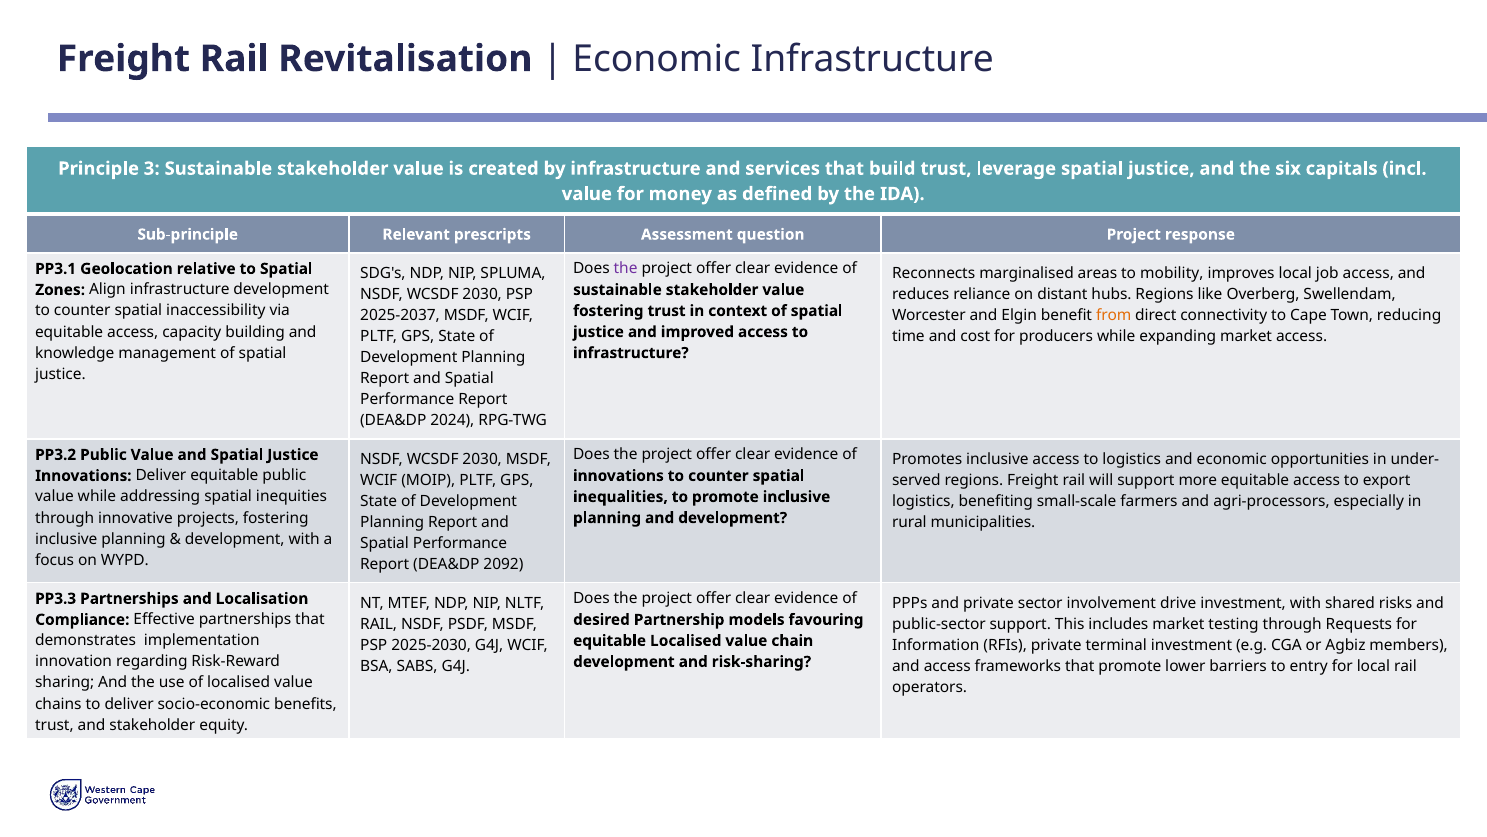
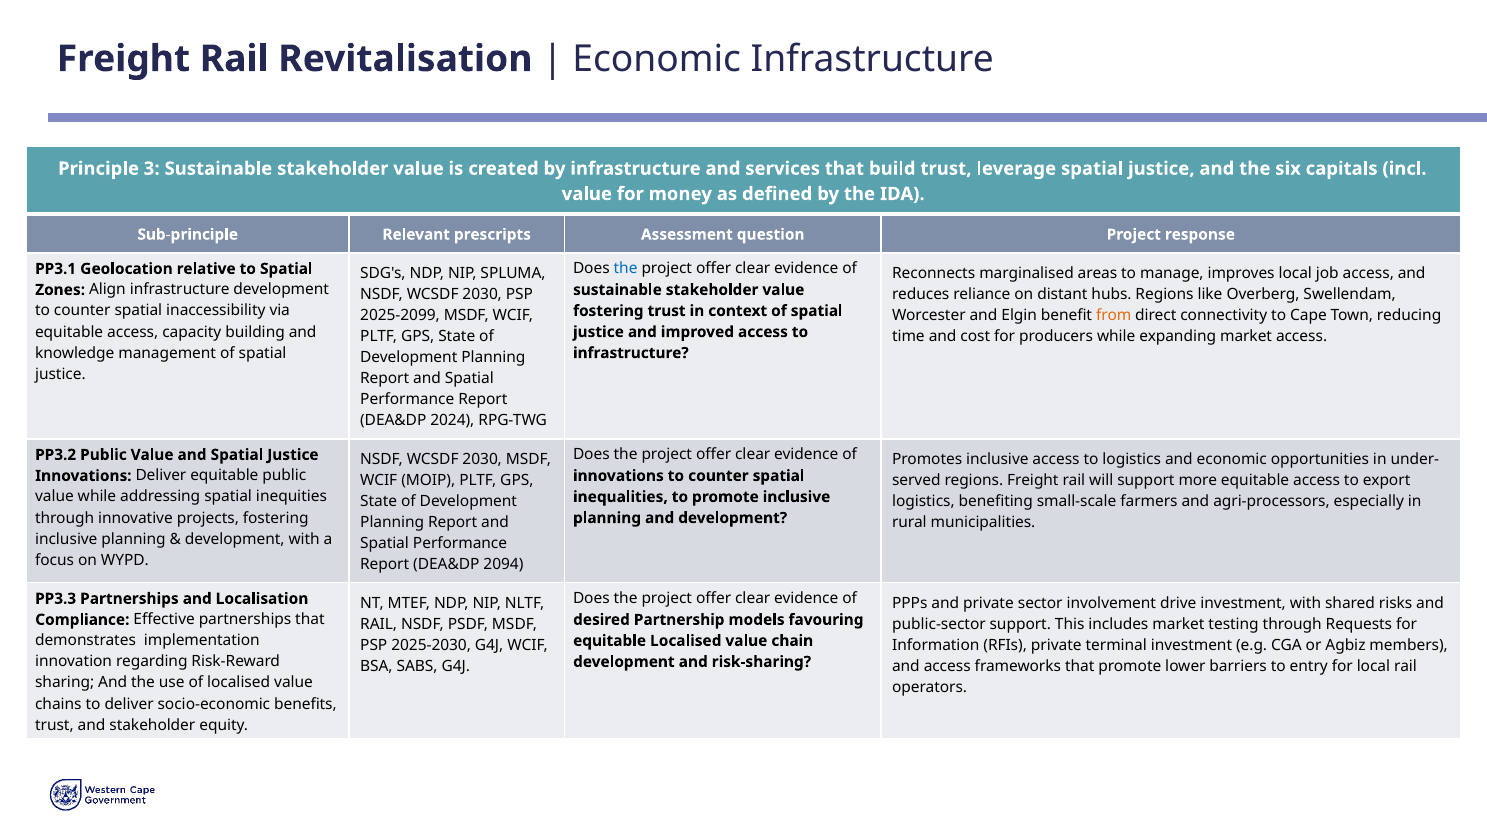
the colour: purple -> blue (626, 269)
mobility: mobility -> manage (1172, 273)
2025-2037: 2025-2037 -> 2025-2099 (400, 315)
2092: 2092 -> 2094 (503, 564)
